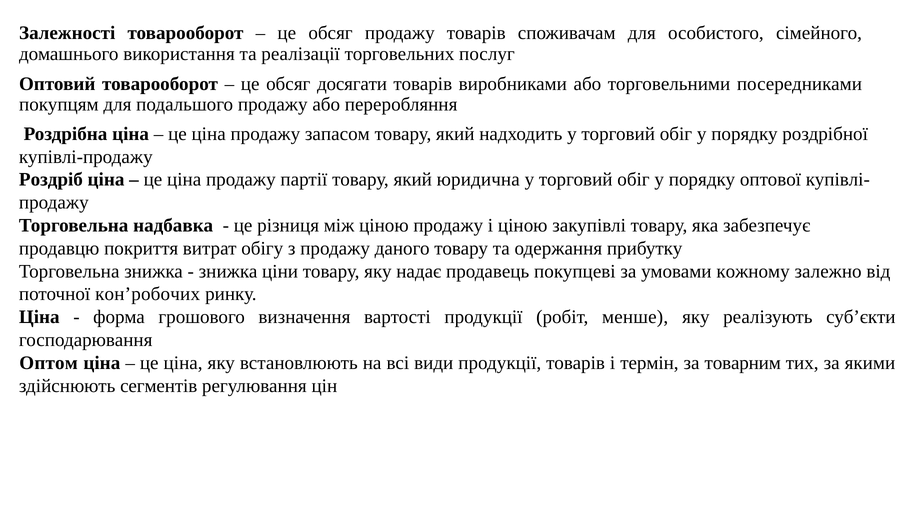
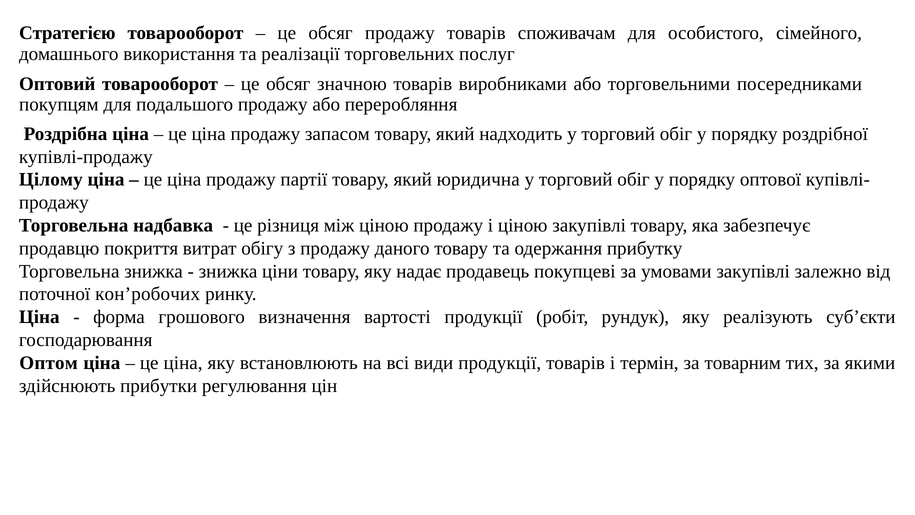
Залежності: Залежності -> Стратегією (67, 33)
досягати: досягати -> значною (352, 84)
Роздріб: Роздріб -> Цілому (51, 180)
умовами кожному: кожному -> закупівлі (753, 271)
менше: менше -> рундук (635, 317)
сегментів: сегментів -> прибутки (159, 385)
